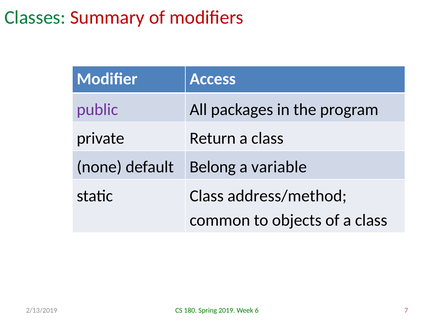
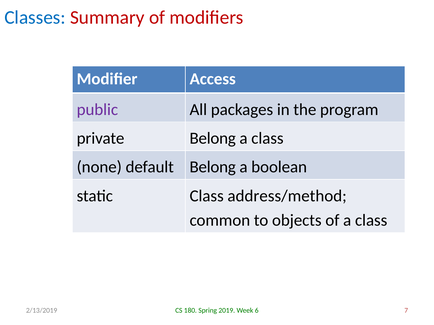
Classes colour: green -> blue (35, 18)
private Return: Return -> Belong (213, 139)
variable: variable -> boolean (279, 167)
